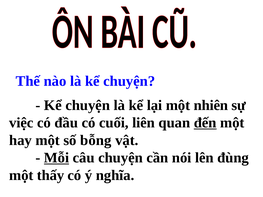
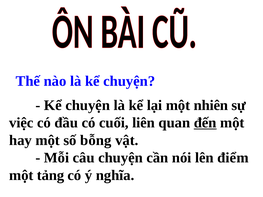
Mỗi underline: present -> none (57, 158)
đùng: đùng -> điểm (233, 158)
thấy: thấy -> tảng (51, 175)
